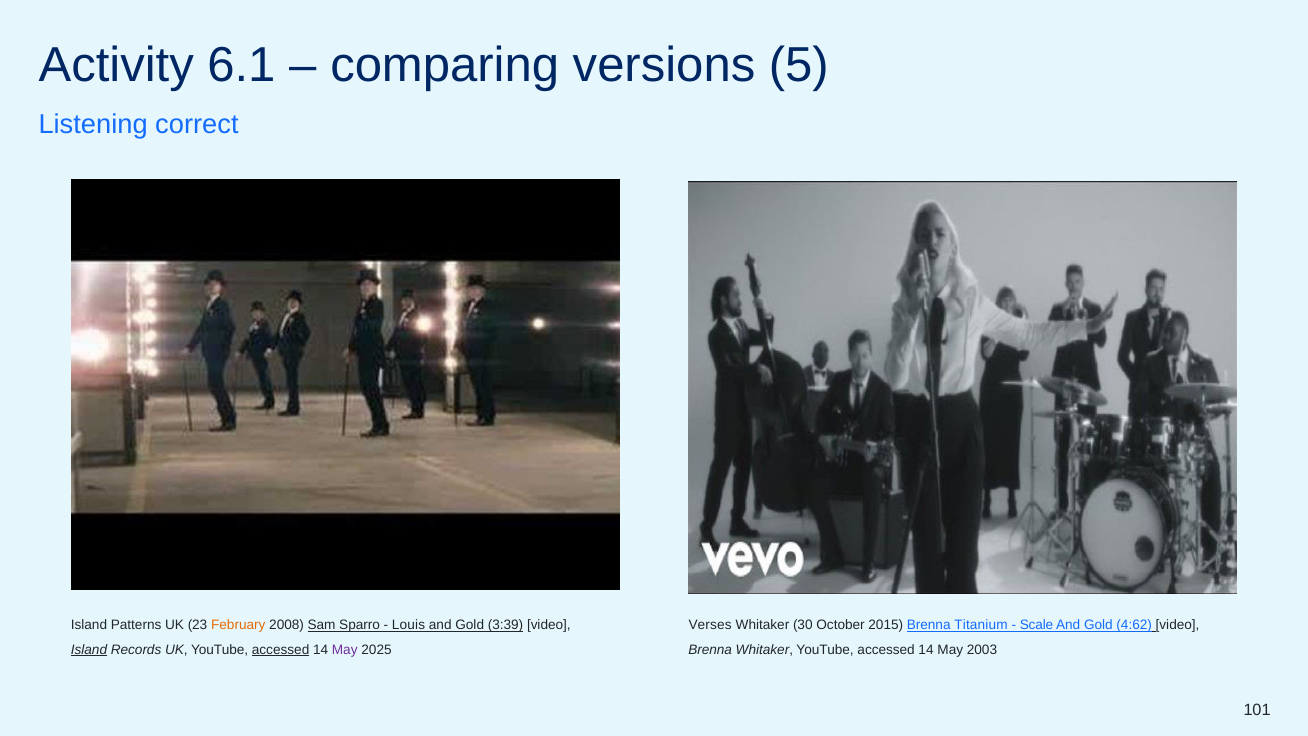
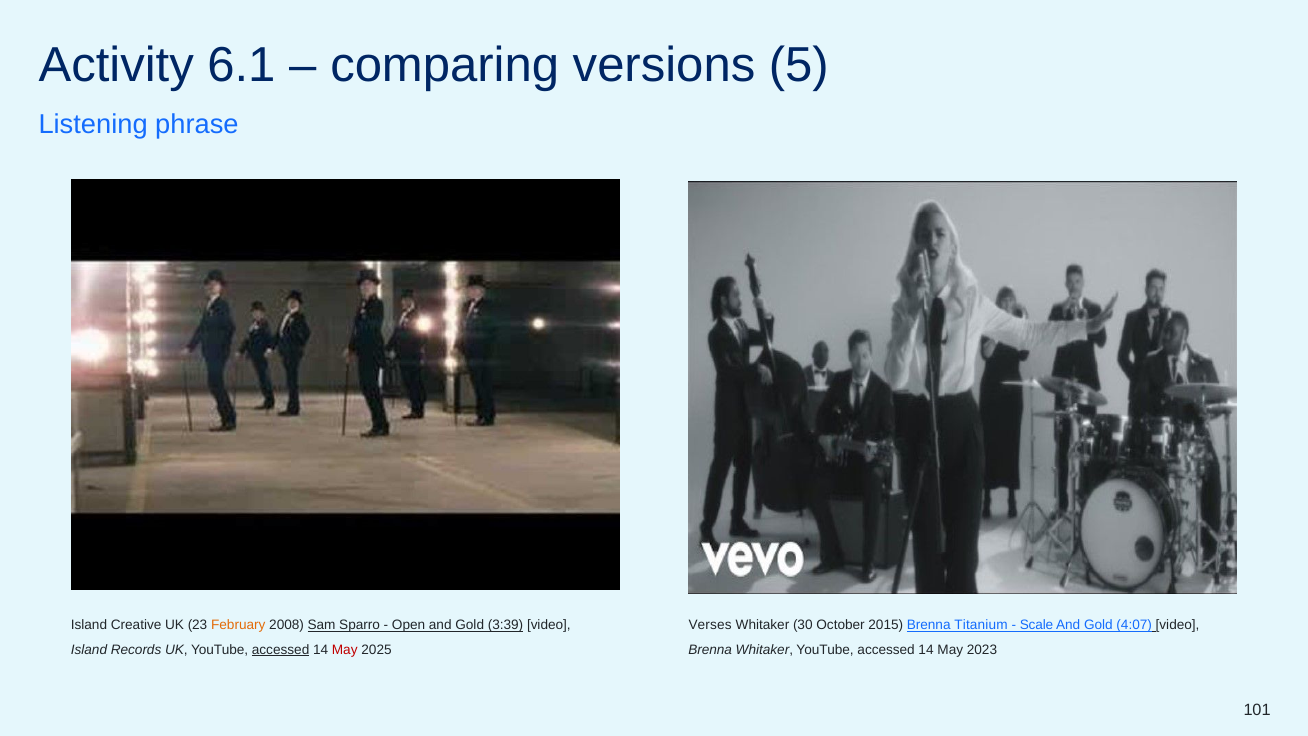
correct: correct -> phrase (197, 124)
Patterns: Patterns -> Creative (136, 625)
Louis: Louis -> Open (409, 625)
4:62: 4:62 -> 4:07 (1134, 625)
Island underline: present -> none (89, 649)
May colour: purple -> red (345, 649)
2003: 2003 -> 2023 (982, 649)
